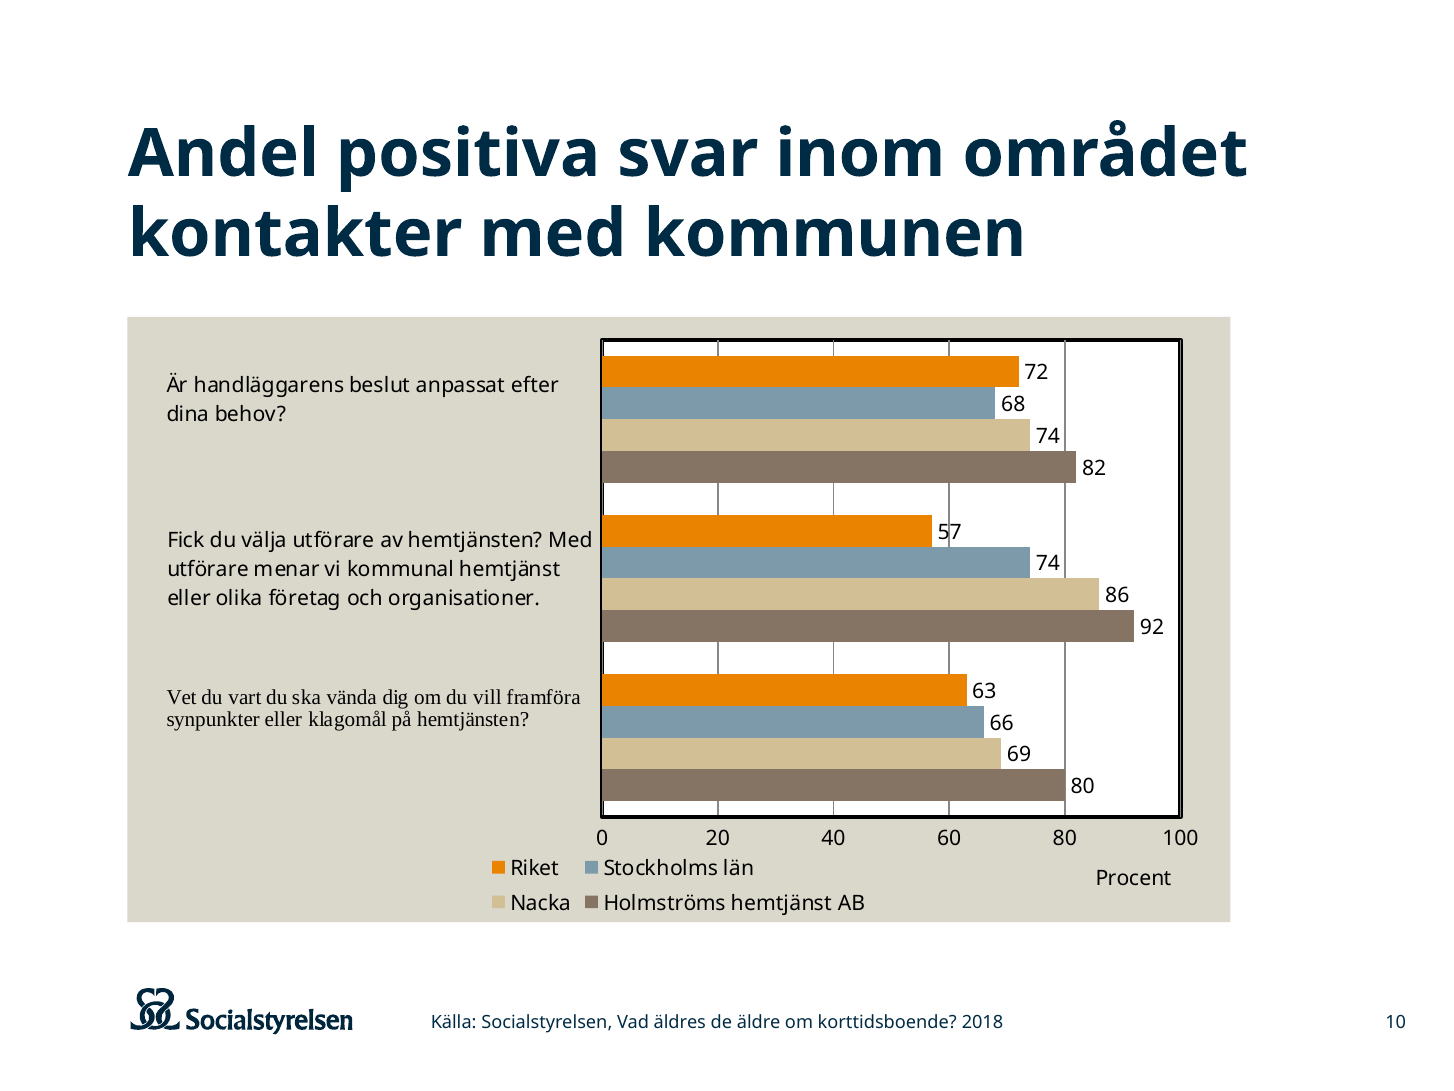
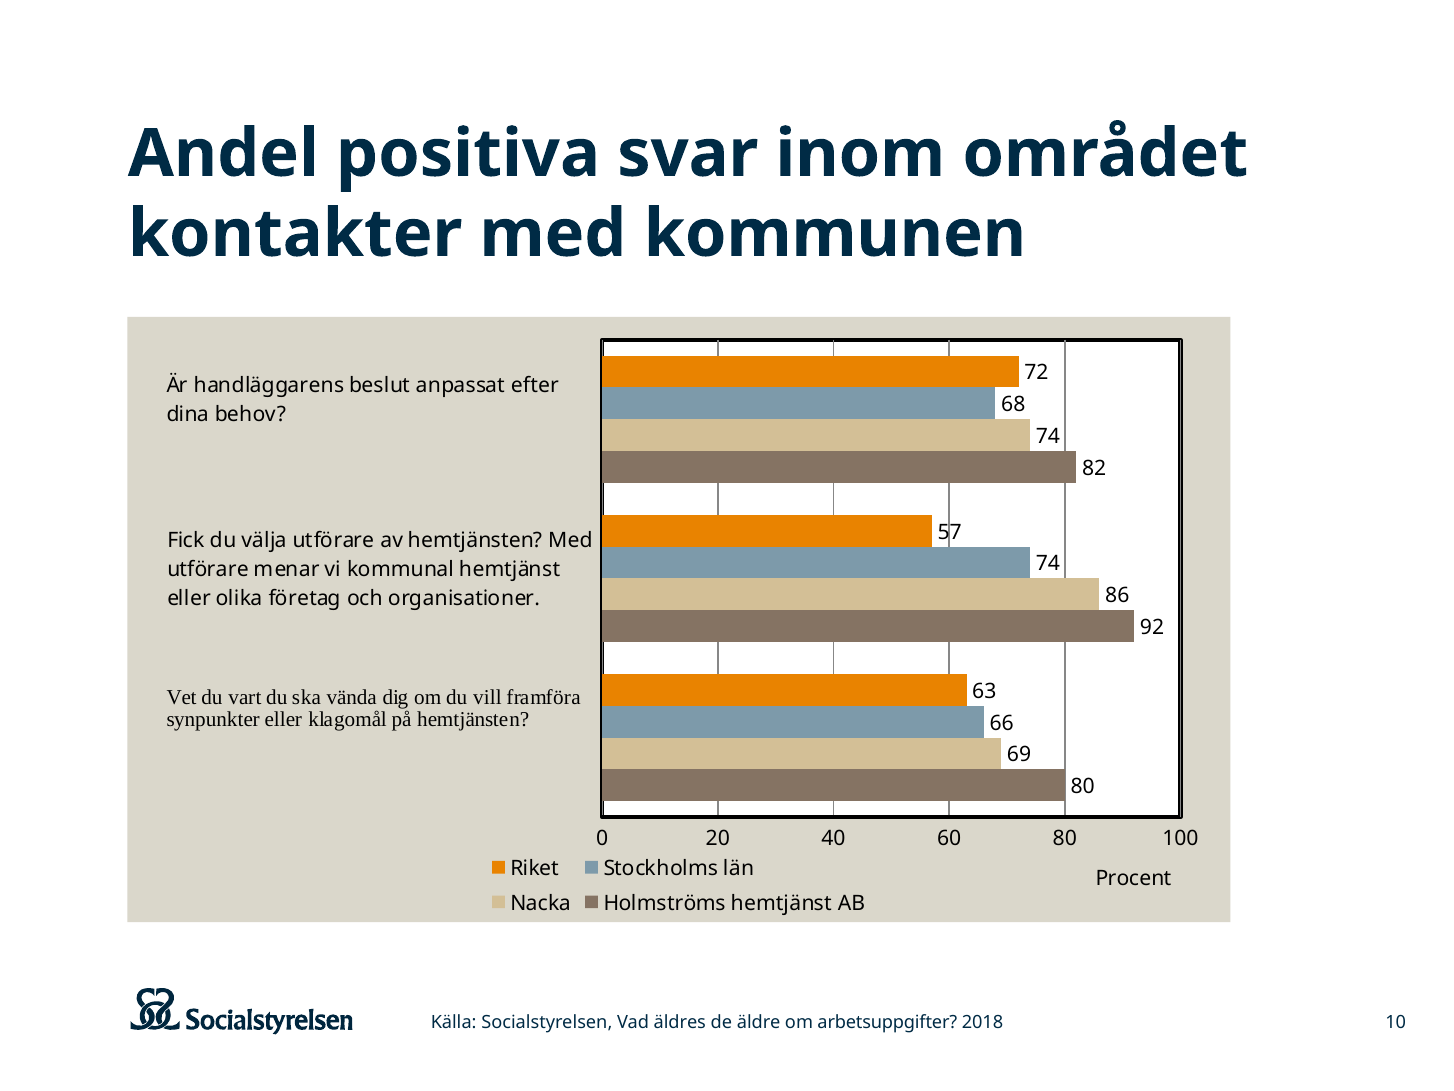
korttidsboende: korttidsboende -> arbetsuppgifter (887, 1022)
